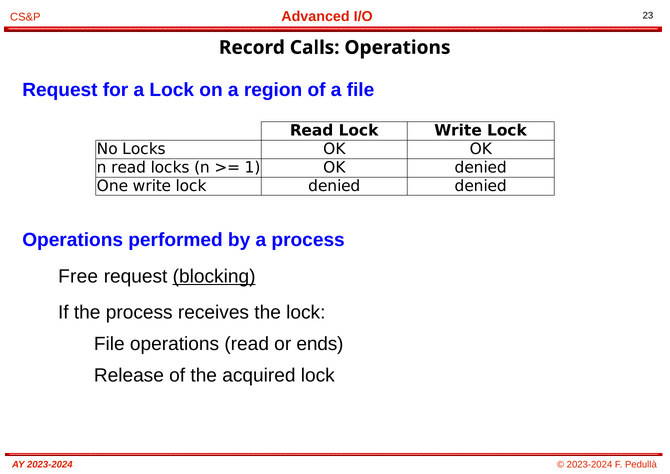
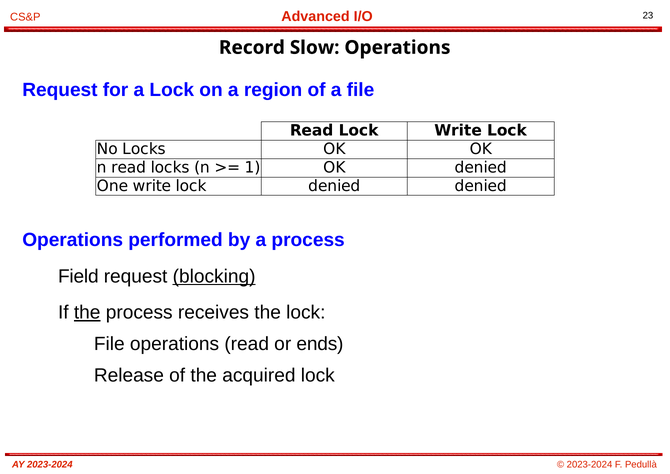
Calls: Calls -> Slow (315, 47)
Free: Free -> Field (78, 276)
the underline: none -> present (87, 312)
